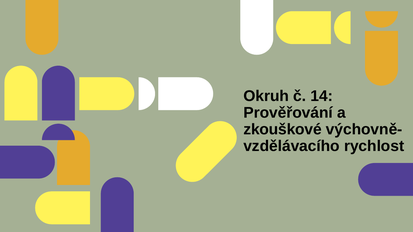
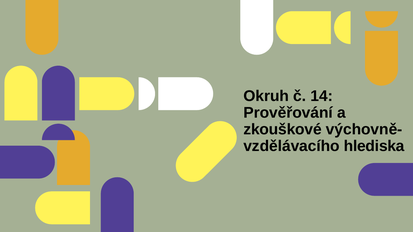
rychlost: rychlost -> hlediska (374, 146)
